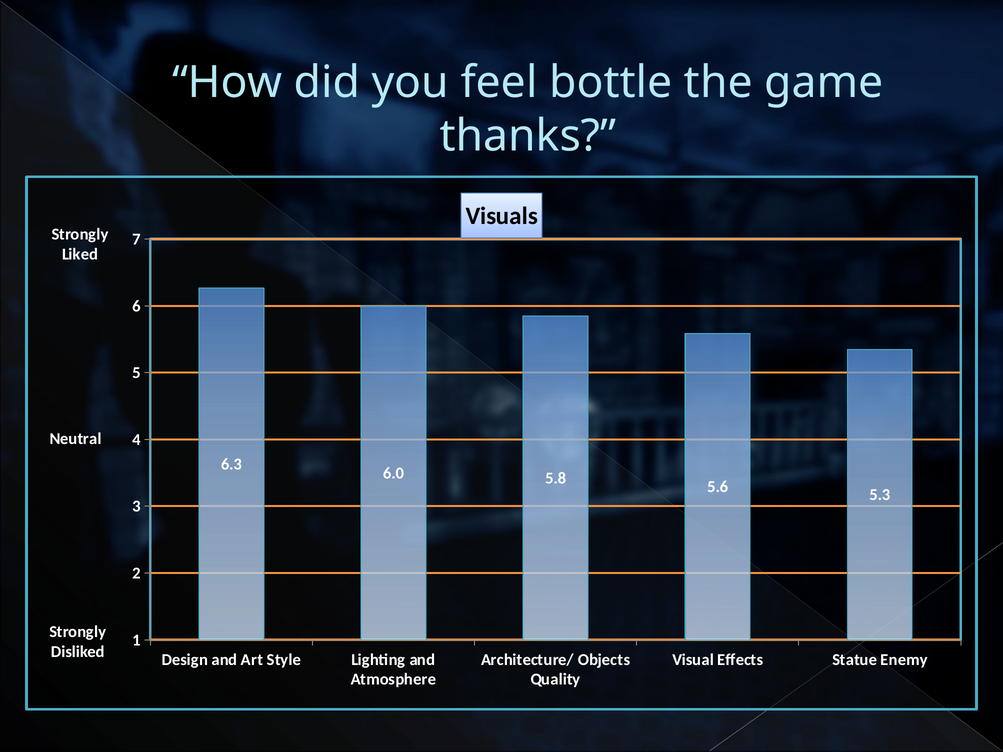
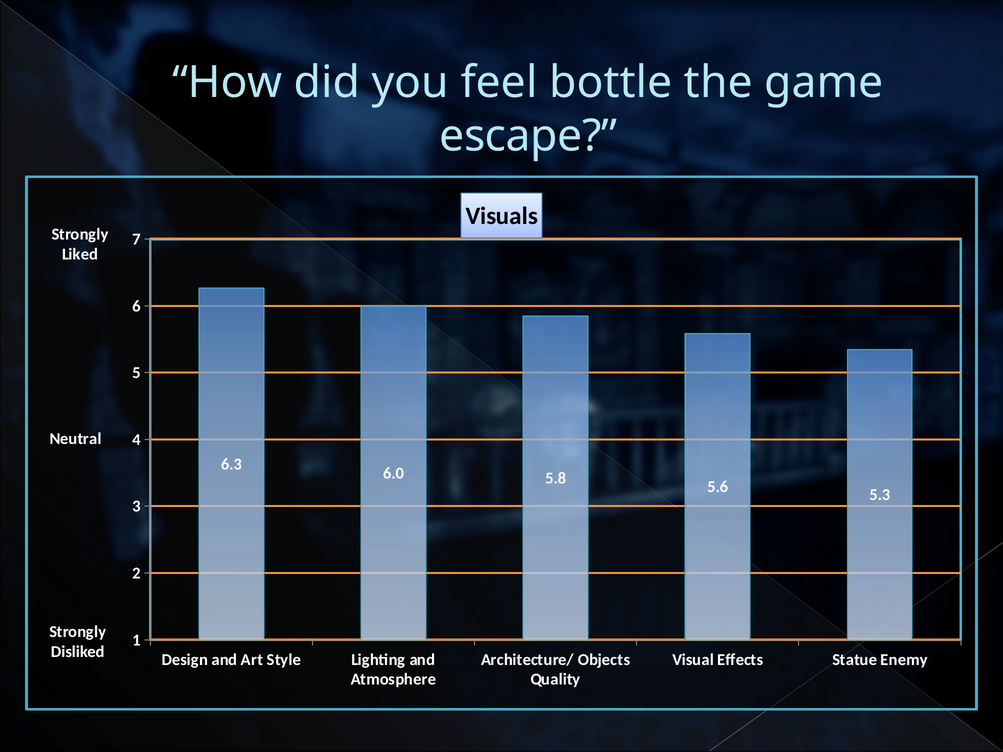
thanks: thanks -> escape (528, 136)
